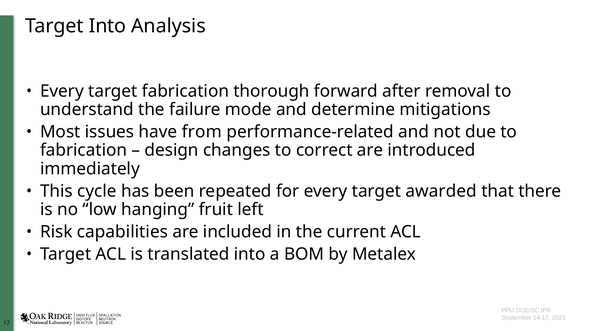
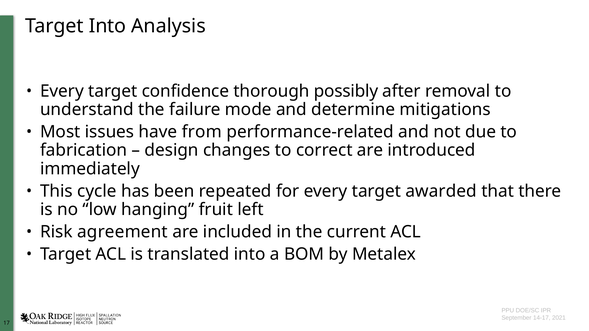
target fabrication: fabrication -> confidence (185, 91)
forward: forward -> possibly (346, 91)
capabilities: capabilities -> agreement (122, 232)
